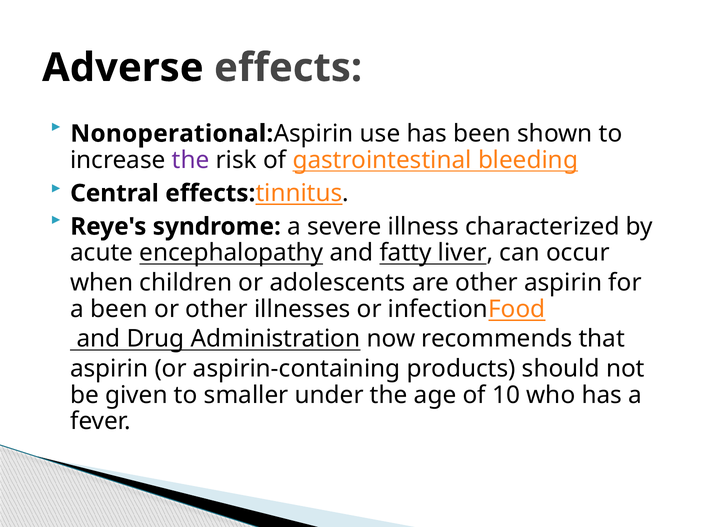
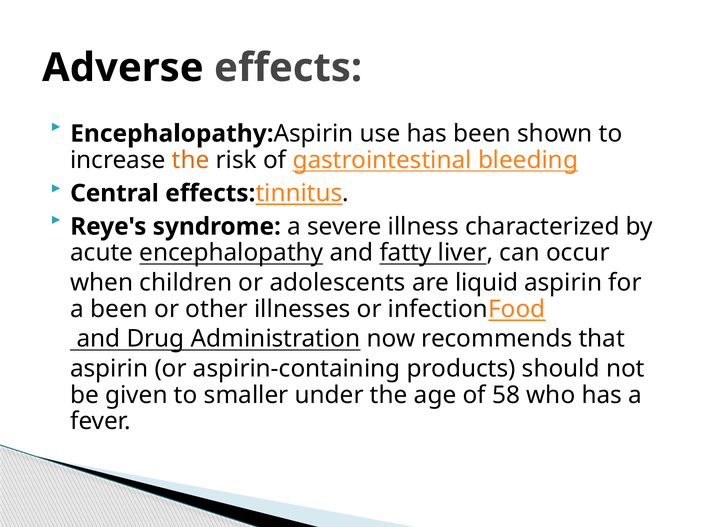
Nonoperational: Nonoperational -> Encephalopathy (172, 134)
the colour: purple -> orange (191, 160)
are other: other -> liquid (487, 283)
10: 10 -> 58 (506, 395)
